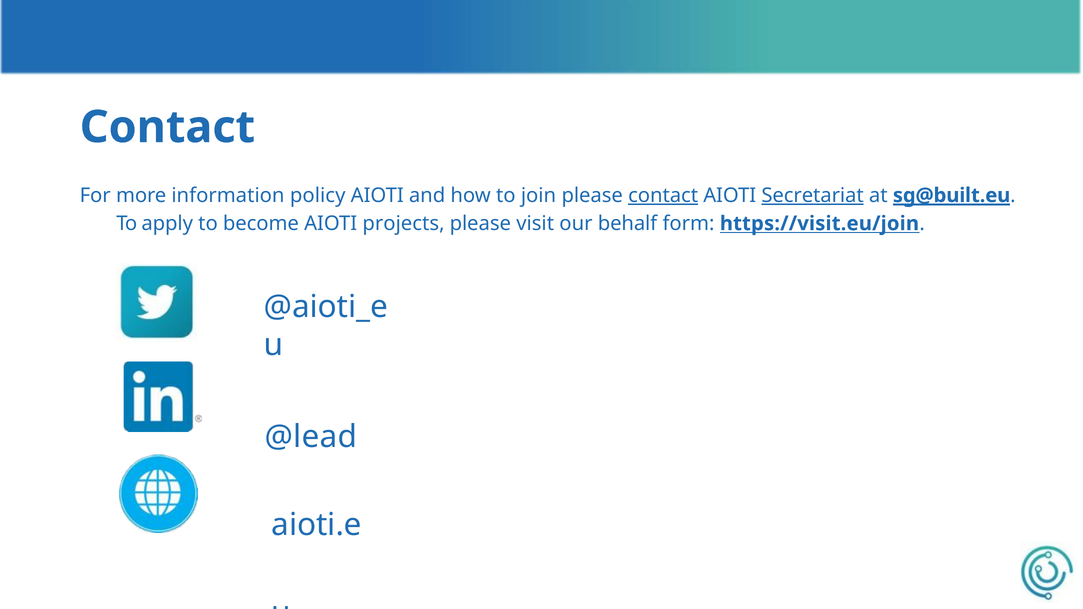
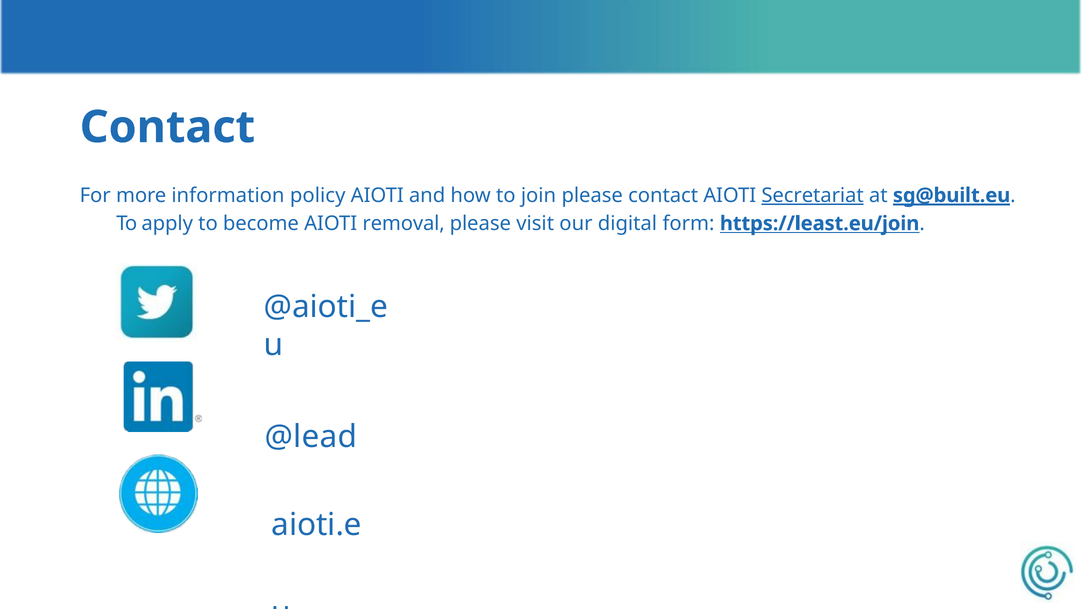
contact underline: present -> none (663, 195)
projects: projects -> removal (404, 224)
behalf: behalf -> digital (627, 224)
https://visit.eu/join: https://visit.eu/join -> https://least.eu/join (820, 224)
